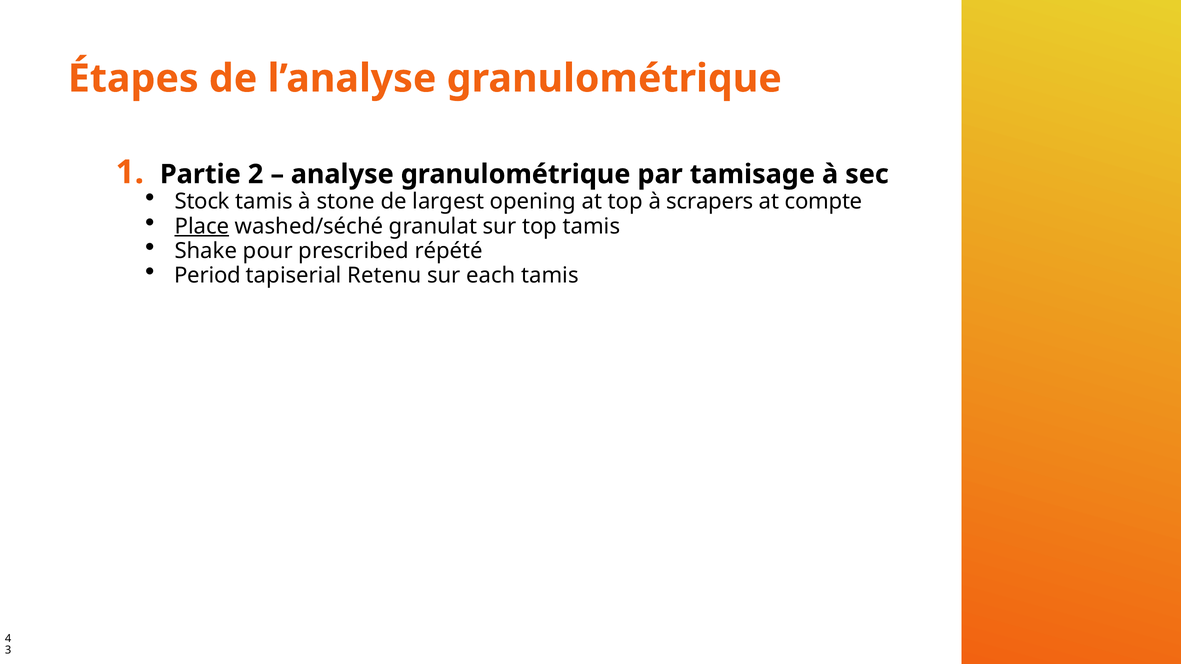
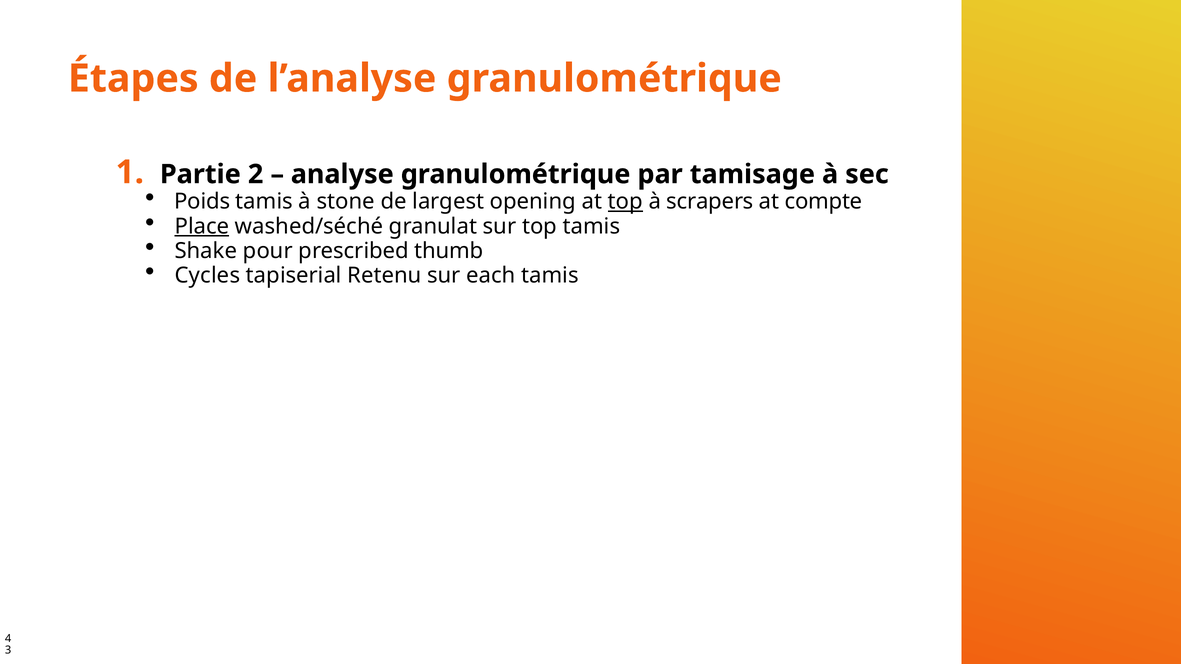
Stock: Stock -> Poids (202, 202)
top underline: none -> present (625, 202)
répété: répété -> thumb (449, 251)
Period: Period -> Cycles (207, 276)
